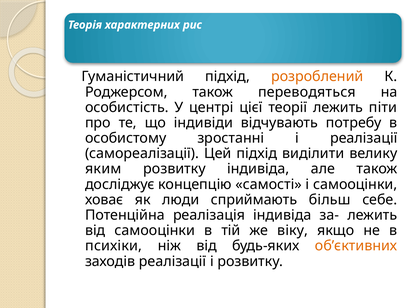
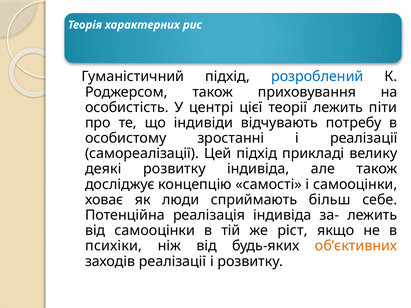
розроблений colour: orange -> blue (317, 77)
переводяться: переводяться -> приховування (307, 92)
виділити: виділити -> прикладі (313, 154)
яким: яким -> деякі (103, 169)
віку: віку -> ріст (293, 231)
